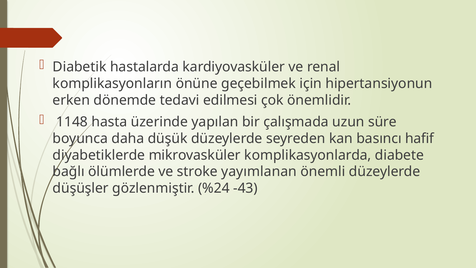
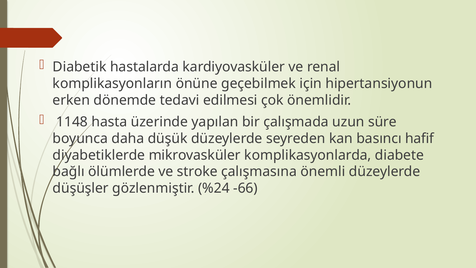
yayımlanan: yayımlanan -> çalışmasına (259, 172)
-43: -43 -> -66 (245, 188)
